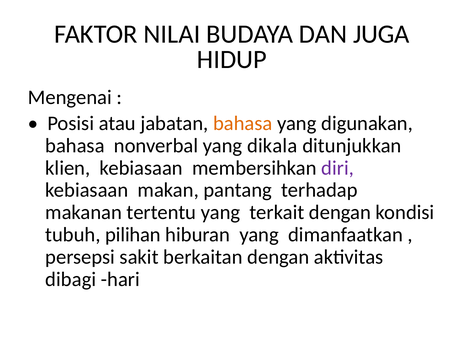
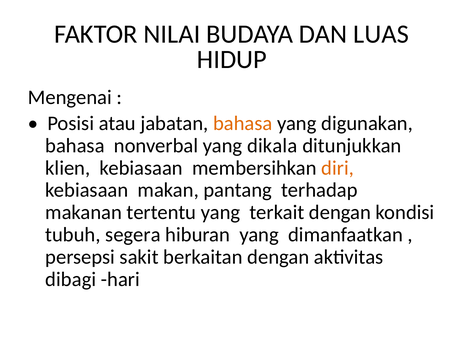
JUGA: JUGA -> LUAS (381, 34)
diri colour: purple -> orange (338, 168)
pilihan: pilihan -> segera (133, 235)
